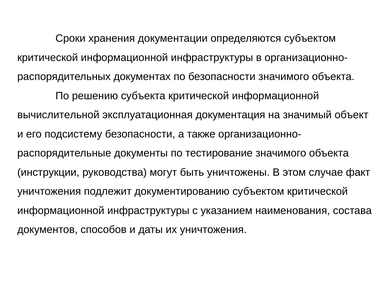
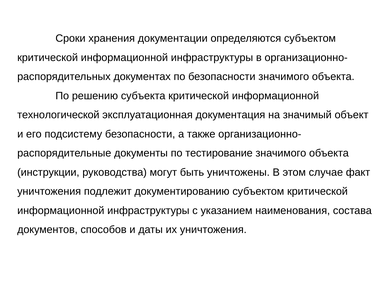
вычислительной: вычислительной -> технологической (58, 115)
